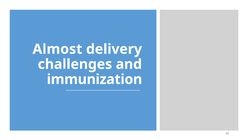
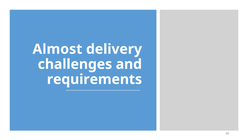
immunization: immunization -> requirements (94, 79)
